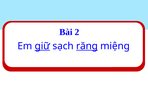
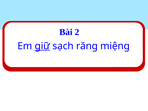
răng underline: present -> none (87, 46)
